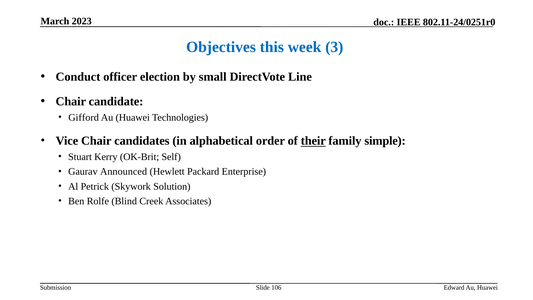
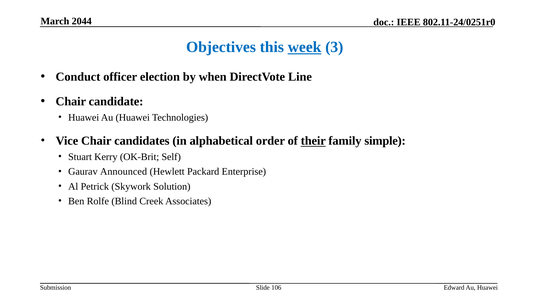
2023: 2023 -> 2044 (82, 21)
week underline: none -> present (305, 47)
small: small -> when (213, 77)
Gifford: Gifford -> Huawei (84, 117)
